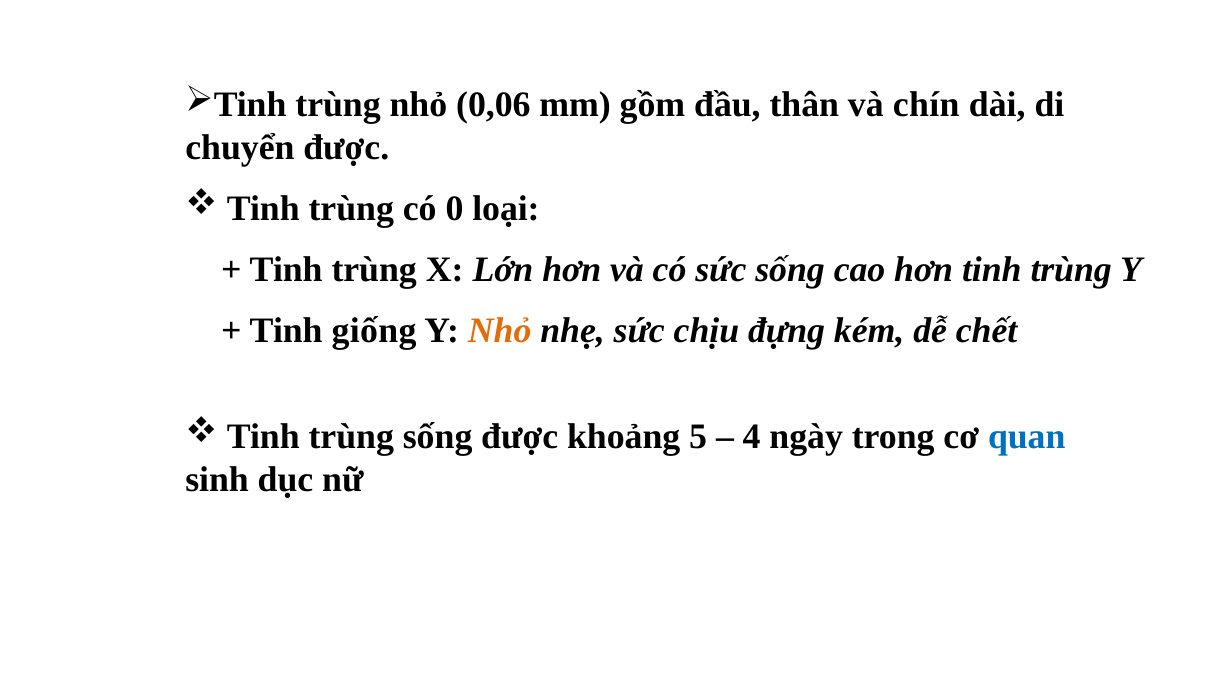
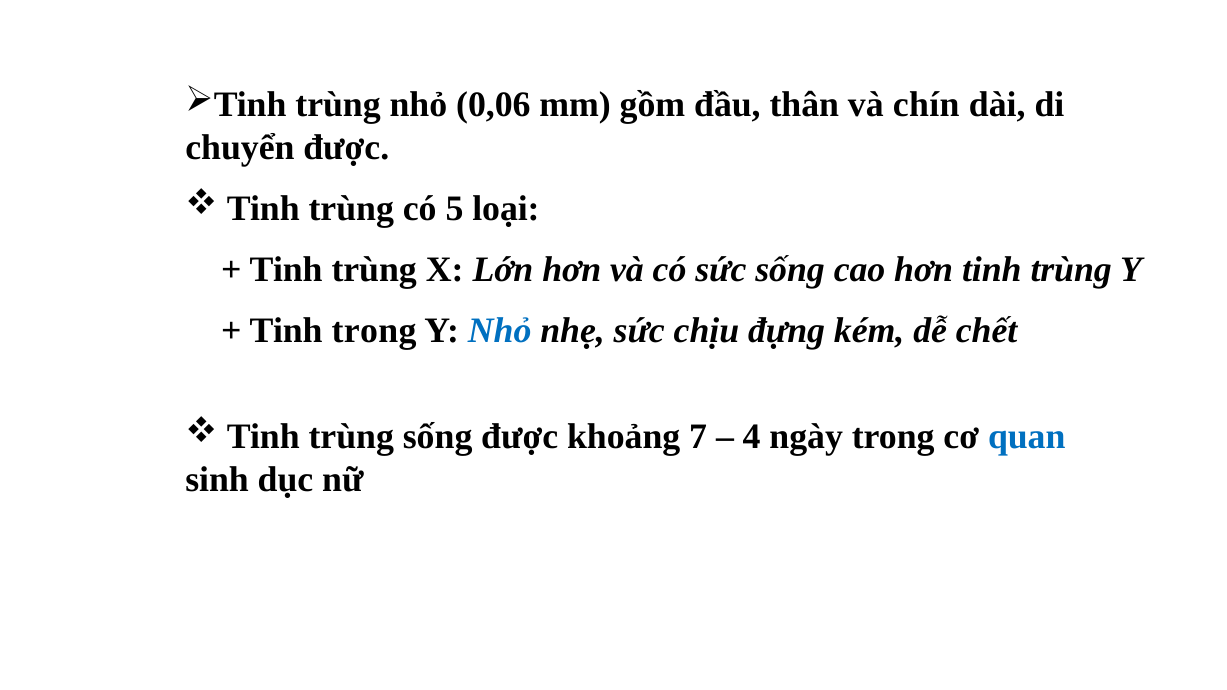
0: 0 -> 5 (454, 209)
Tinh giống: giống -> trong (374, 331)
Nhỏ colour: orange -> blue (500, 331)
5: 5 -> 7 (698, 437)
